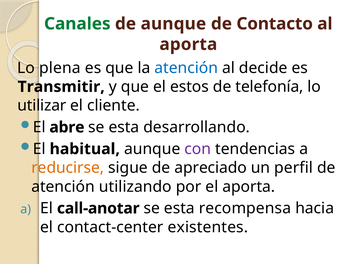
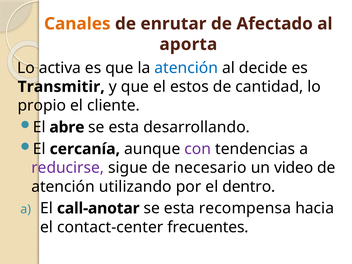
Canales colour: green -> orange (77, 24)
de aunque: aunque -> enrutar (173, 24)
Contacto: Contacto -> Afectado (275, 24)
plena: plena -> activa (60, 68)
telefonía: telefonía -> cantidad (269, 87)
utilizar: utilizar -> propio (42, 106)
habitual: habitual -> cercanía (85, 149)
reducirse colour: orange -> purple (68, 168)
apreciado: apreciado -> necesario (210, 168)
perfil: perfil -> video (294, 168)
el aporta: aporta -> dentro (249, 187)
existentes: existentes -> frecuentes (208, 227)
